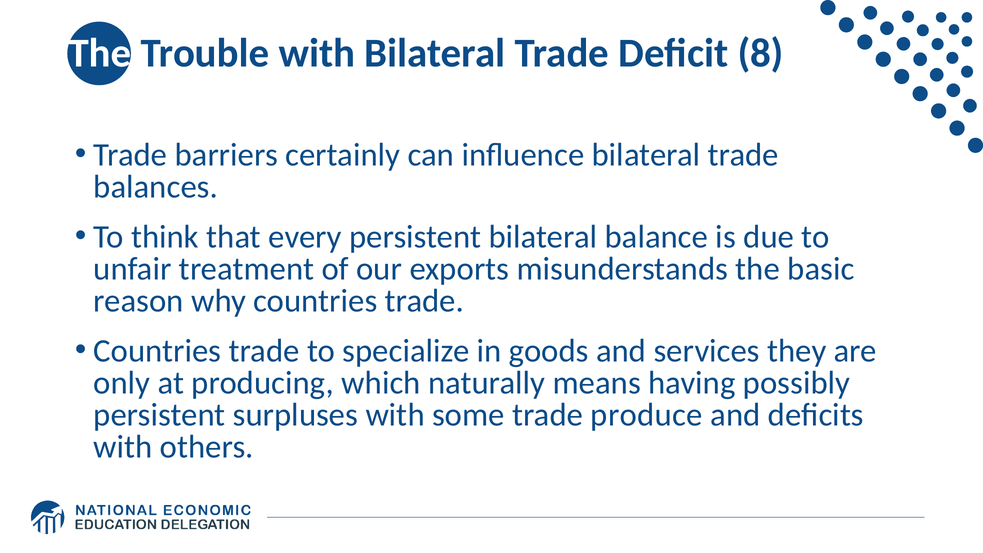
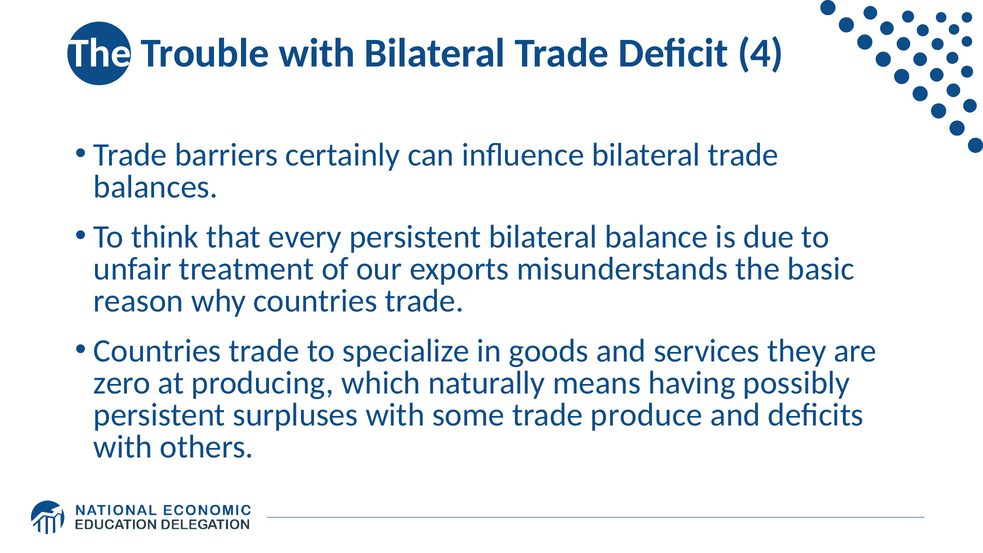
8: 8 -> 4 (761, 53)
only: only -> zero (122, 383)
